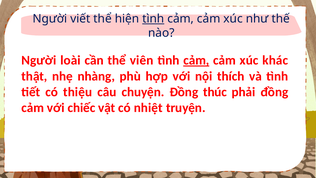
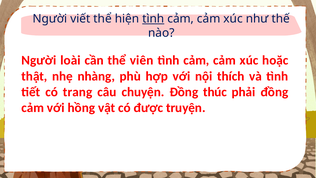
cảm underline: present -> none (196, 60)
khác: khác -> hoặc (275, 60)
thiệu: thiệu -> trang (78, 92)
chiếc: chiếc -> hồng (81, 108)
nhiệt: nhiệt -> được (148, 108)
